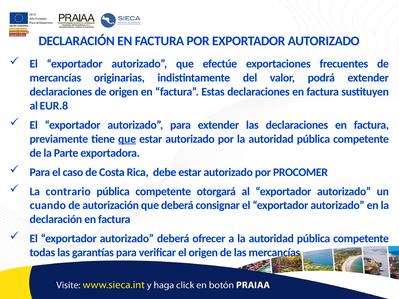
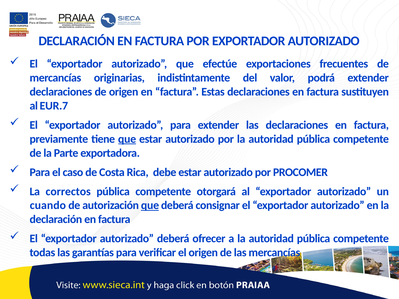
EUR.8: EUR.8 -> EUR.7 (54, 106)
contrario: contrario -> correctos (68, 192)
que underline: none -> present (150, 206)
